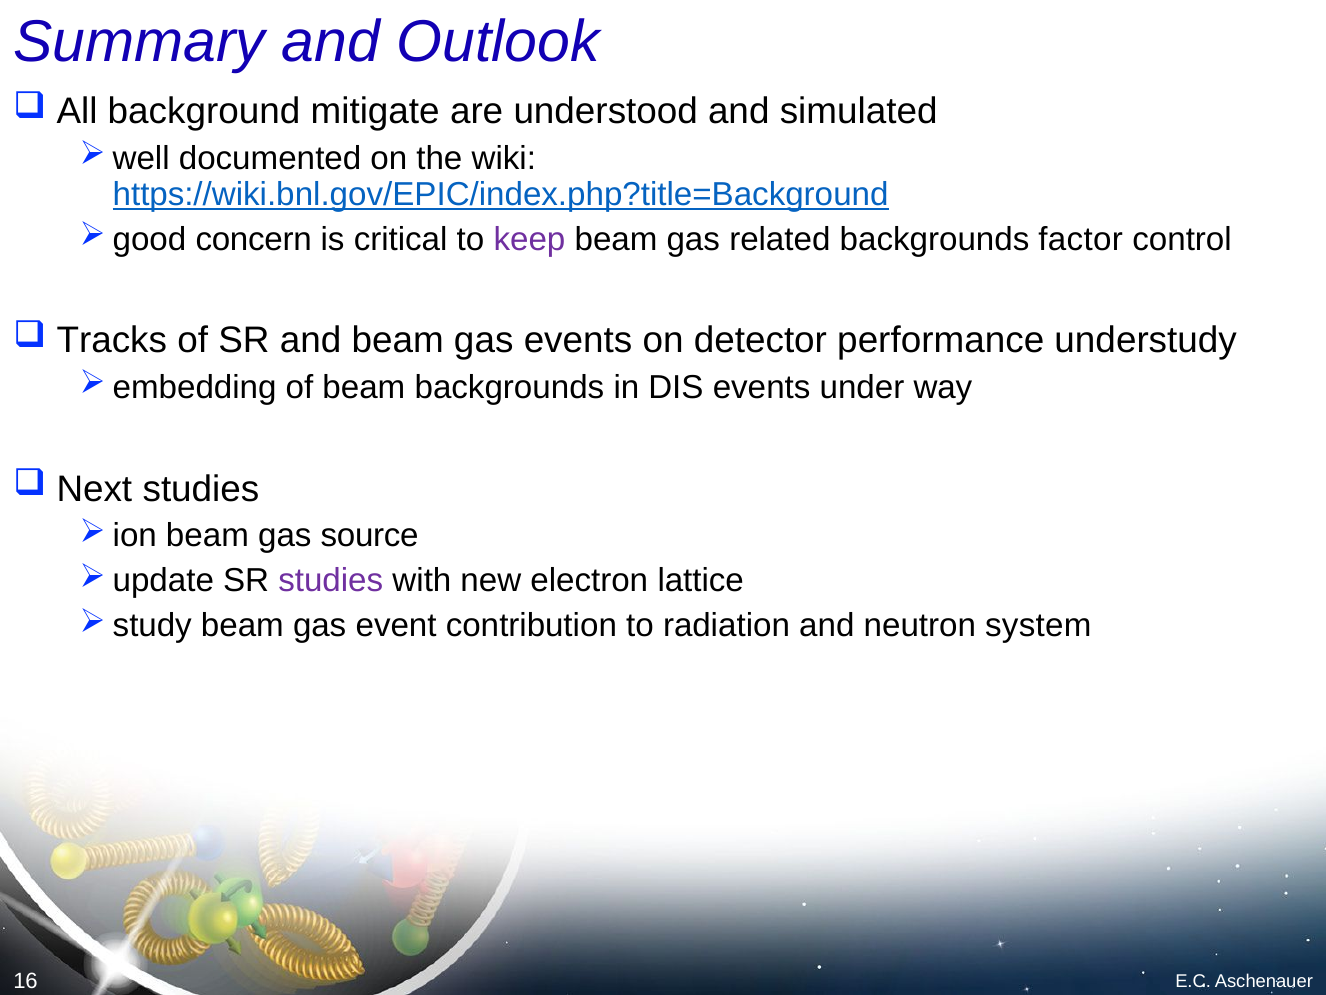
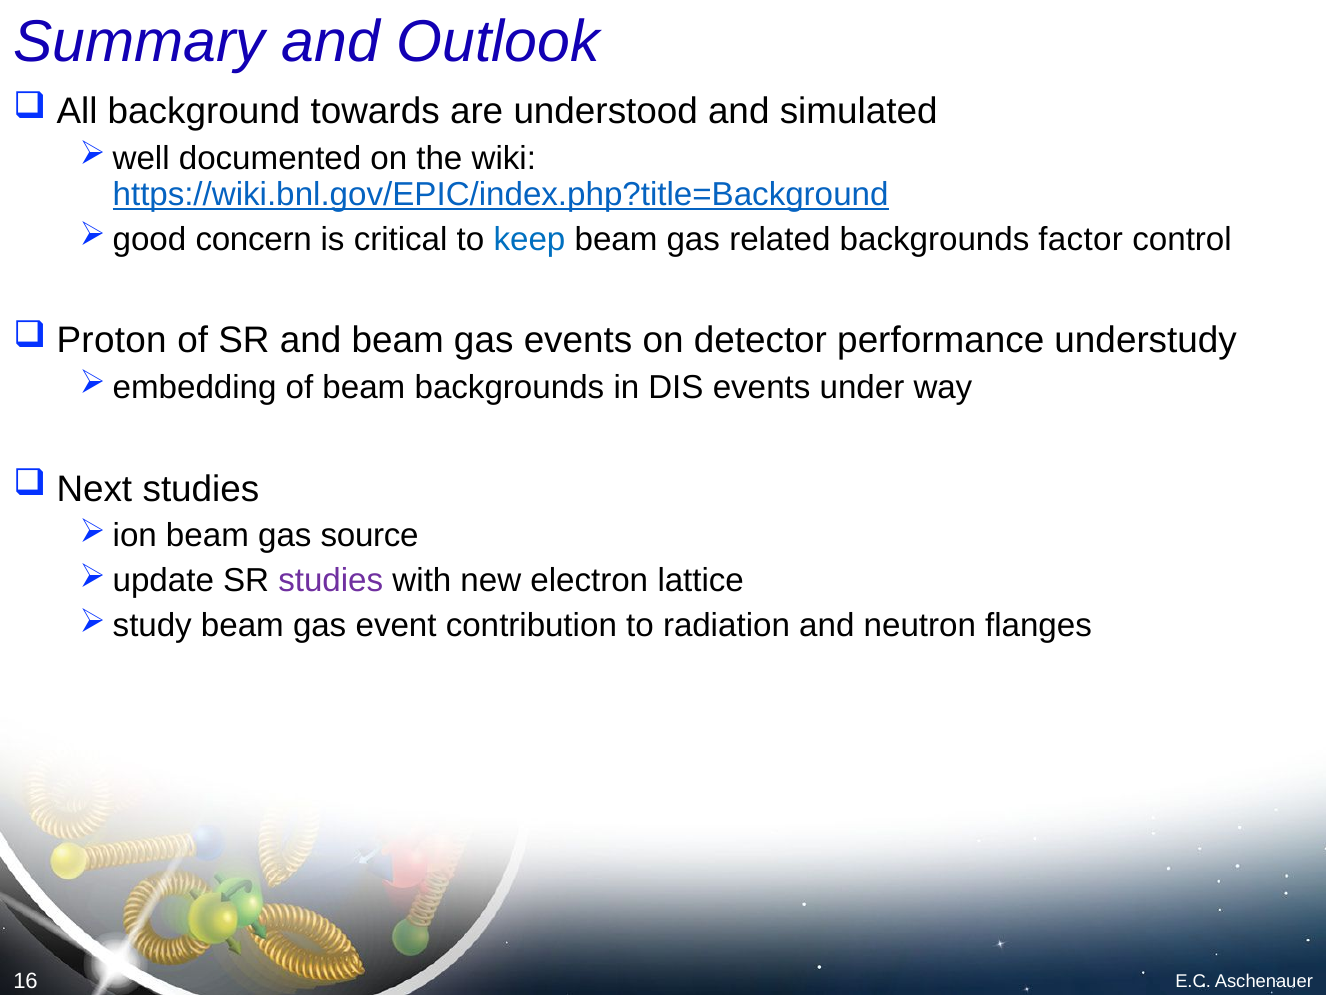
mitigate: mitigate -> towards (375, 111)
keep colour: purple -> blue (529, 239)
Tracks: Tracks -> Proton (112, 340)
system: system -> flanges (1038, 626)
